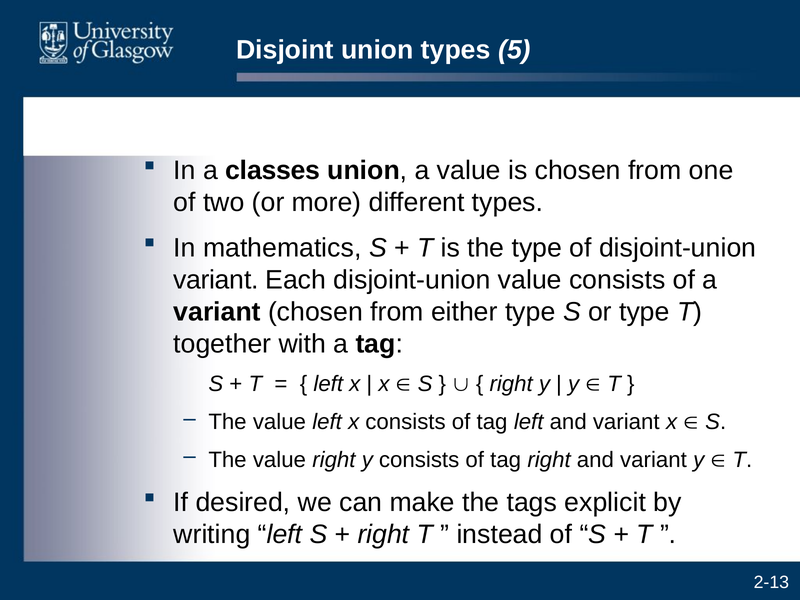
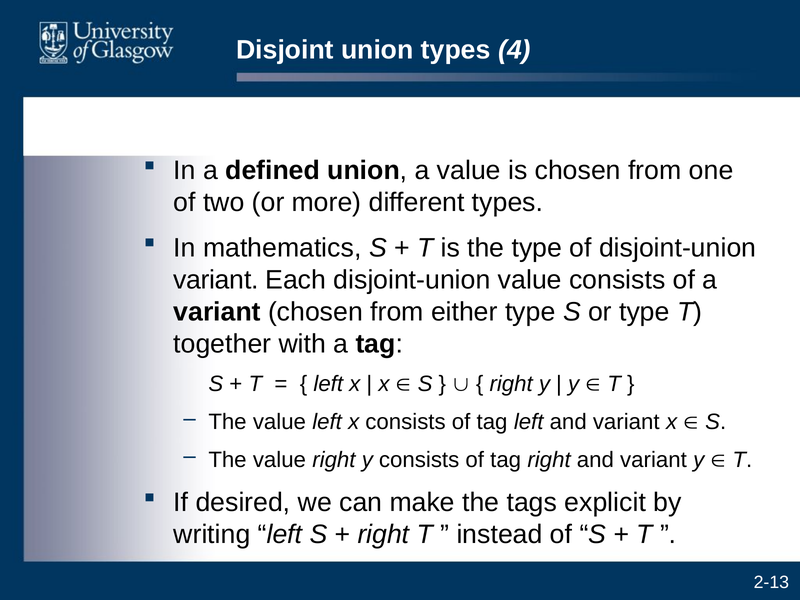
5: 5 -> 4 (514, 50)
classes: classes -> defined (273, 171)
